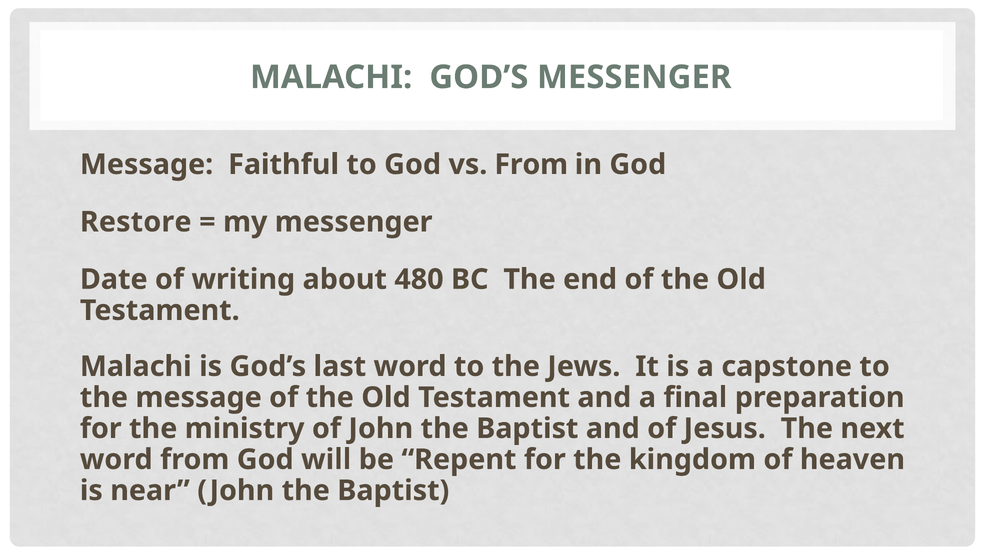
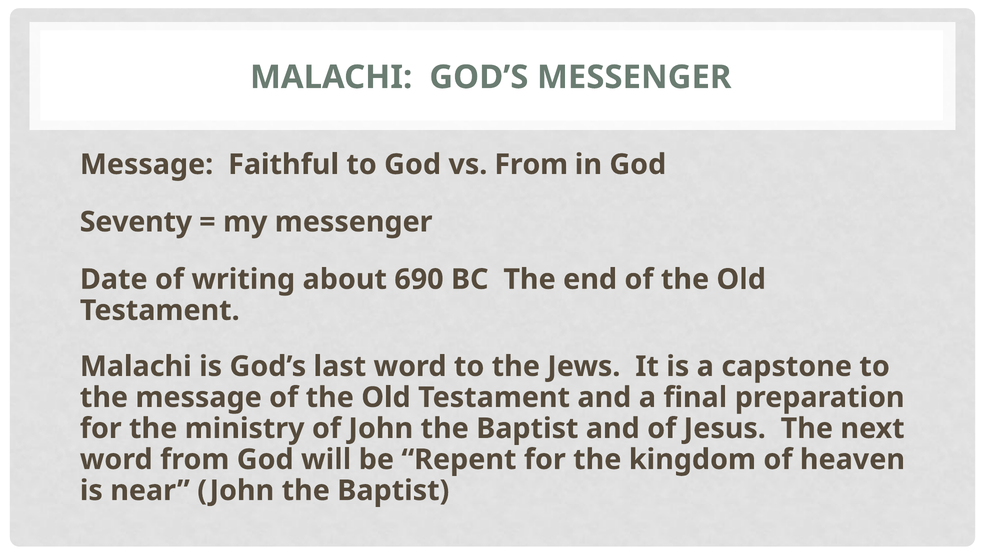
Restore: Restore -> Seventy (136, 222)
480: 480 -> 690 (419, 279)
